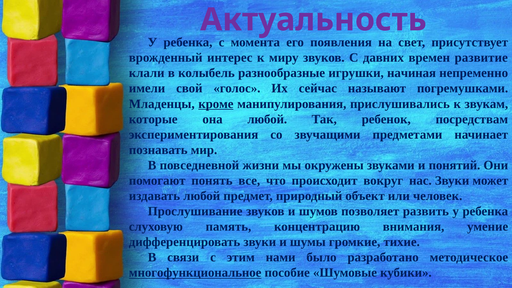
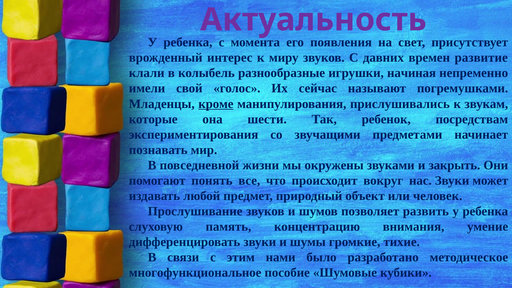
она любой: любой -> шести (267, 119)
понятий: понятий -> закрыть (454, 165)
многофункциональное underline: present -> none (195, 273)
